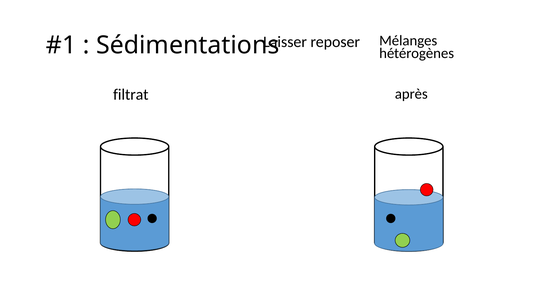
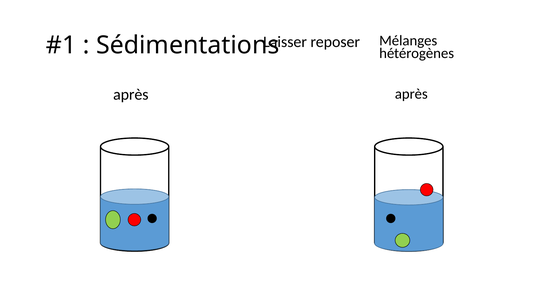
filtrat: filtrat -> après (131, 94)
